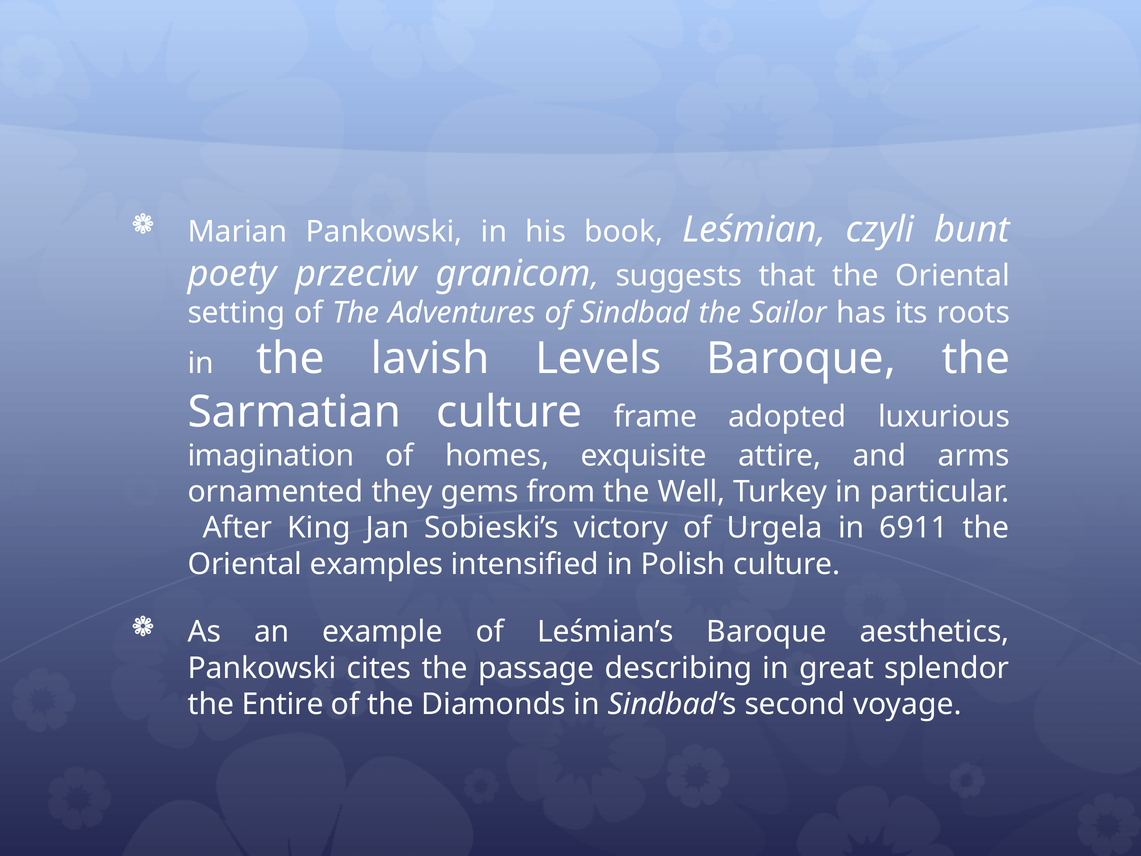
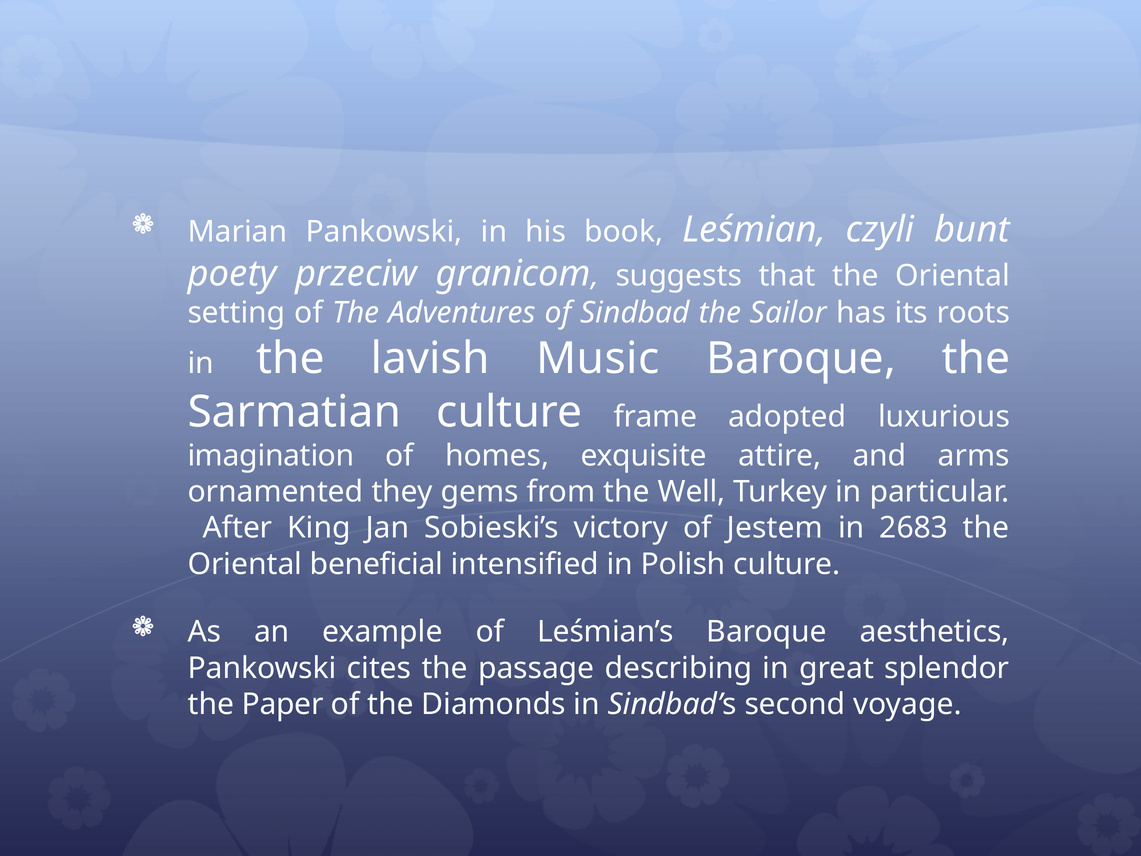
Levels: Levels -> Music (598, 359)
Urgela: Urgela -> Jestem (775, 528)
6911: 6911 -> 2683 (914, 528)
examples: examples -> beneficial (377, 564)
Entire: Entire -> Paper (283, 704)
